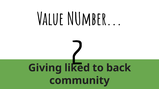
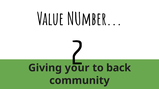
liked: liked -> your (77, 68)
